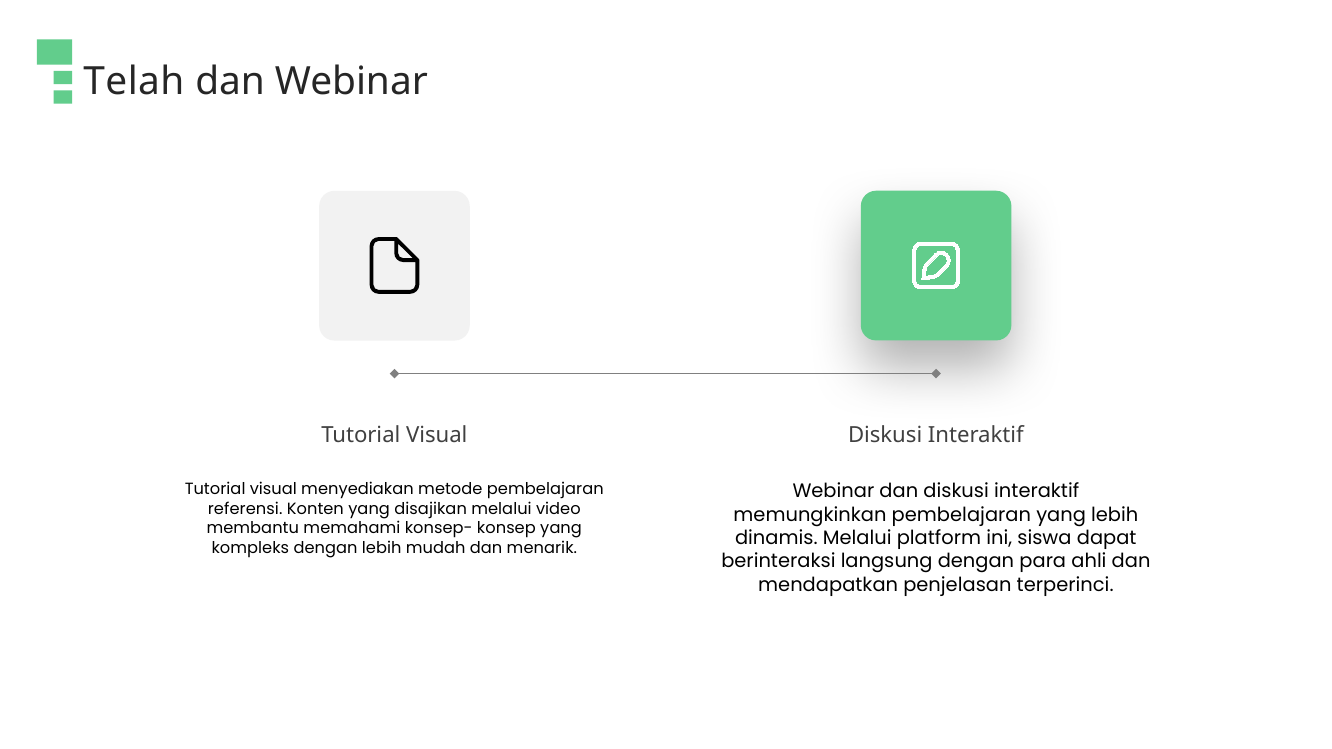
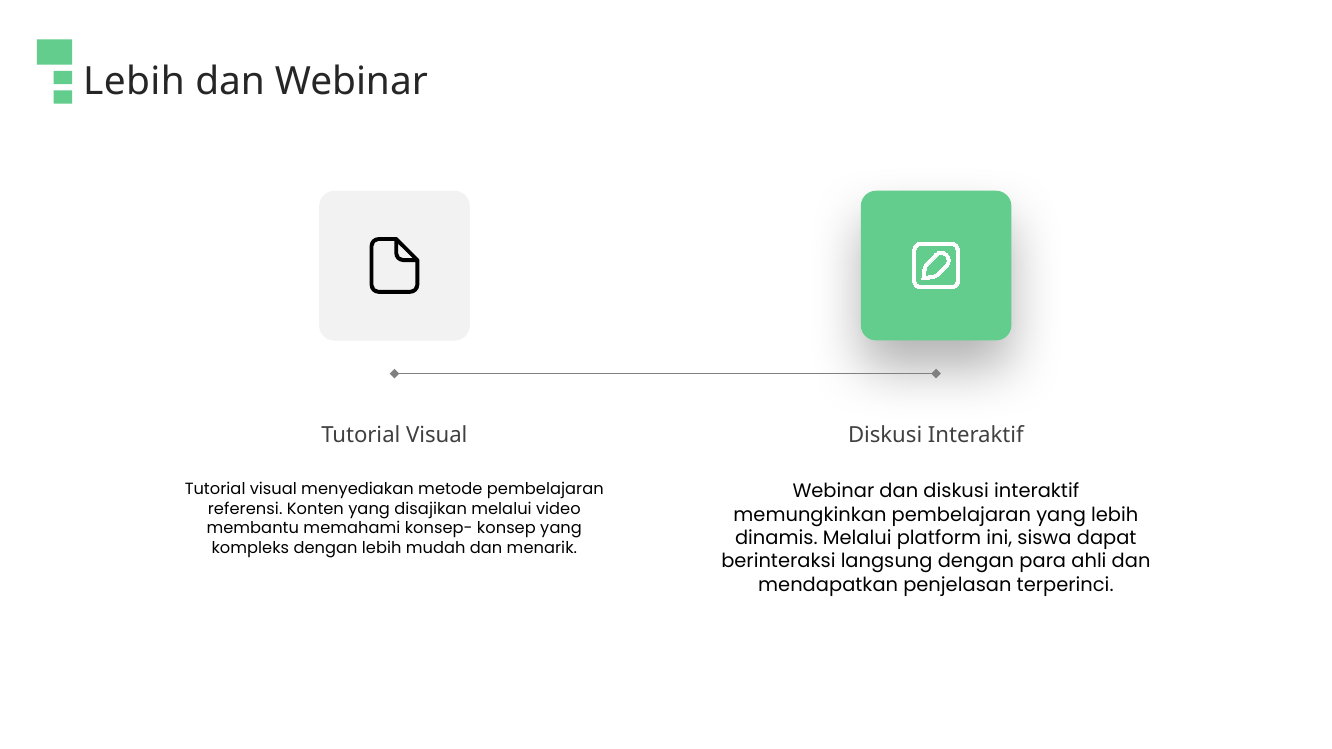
Telah: Telah -> Lebih (134, 81)
